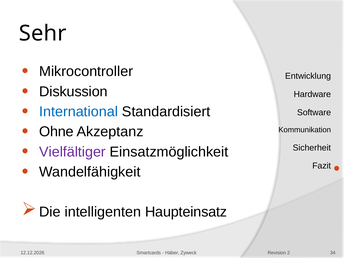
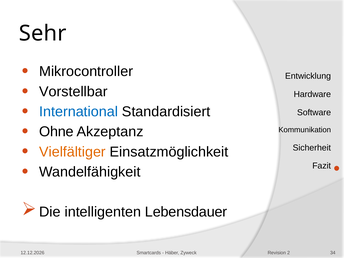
Diskussion: Diskussion -> Vorstellbar (73, 92)
Vielfältiger colour: purple -> orange (72, 152)
Haupteinsatz: Haupteinsatz -> Lebensdauer (186, 212)
